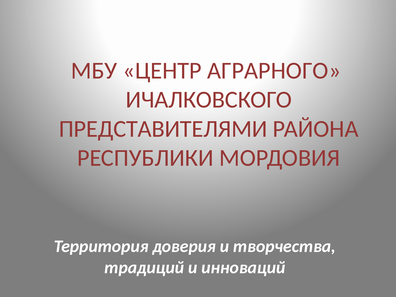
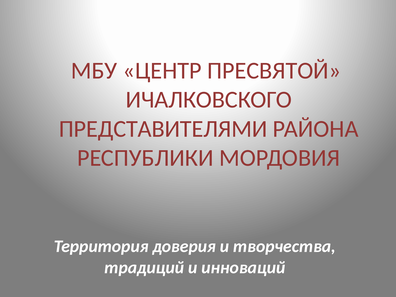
АГРАРНОГО: АГРАРНОГО -> ПРЕСВЯТОЙ (274, 71)
